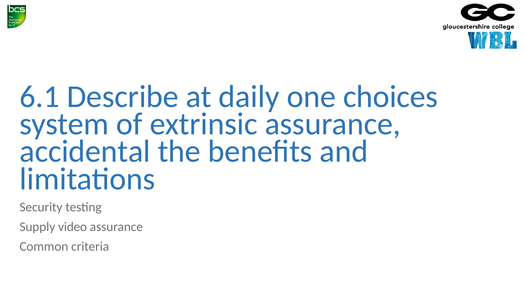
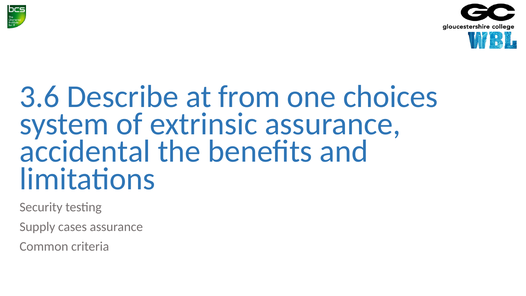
6.1: 6.1 -> 3.6 (40, 96)
daily: daily -> from (249, 96)
video: video -> cases (72, 227)
